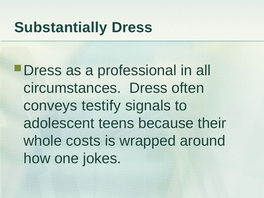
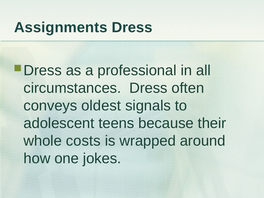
Substantially: Substantially -> Assignments (61, 27)
testify: testify -> oldest (101, 106)
